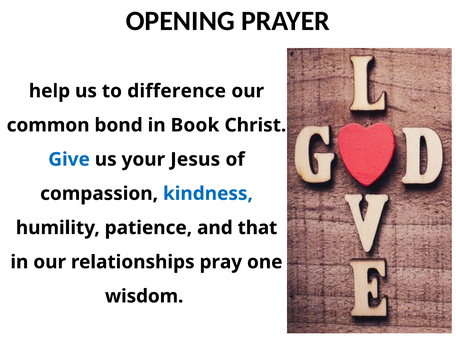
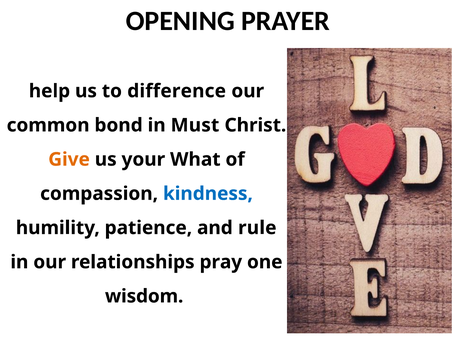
Book: Book -> Must (195, 125)
Give colour: blue -> orange (69, 159)
Jesus: Jesus -> What (195, 159)
that: that -> rule (257, 228)
